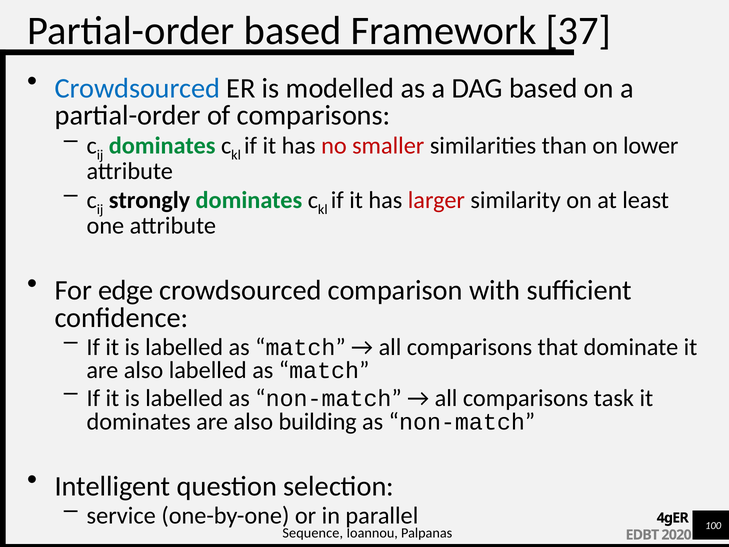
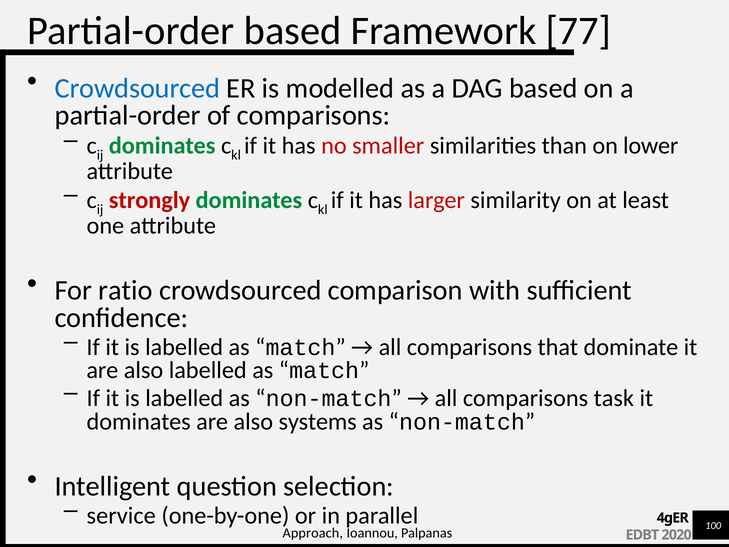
37: 37 -> 77 (578, 31)
strongly colour: black -> red (150, 200)
edge: edge -> ratio (126, 290)
building: building -> systems (318, 421)
Sequence: Sequence -> Approach (313, 533)
